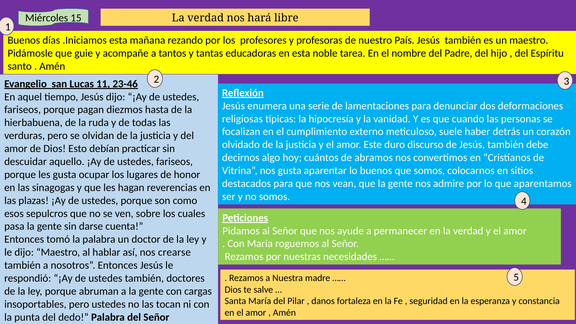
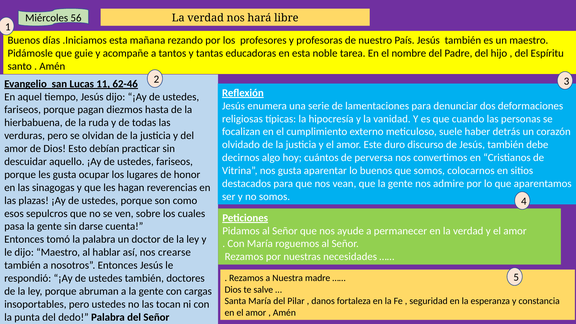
15: 15 -> 56 (76, 18)
23-46: 23-46 -> 62-46 (125, 84)
abramos: abramos -> perversa (374, 158)
